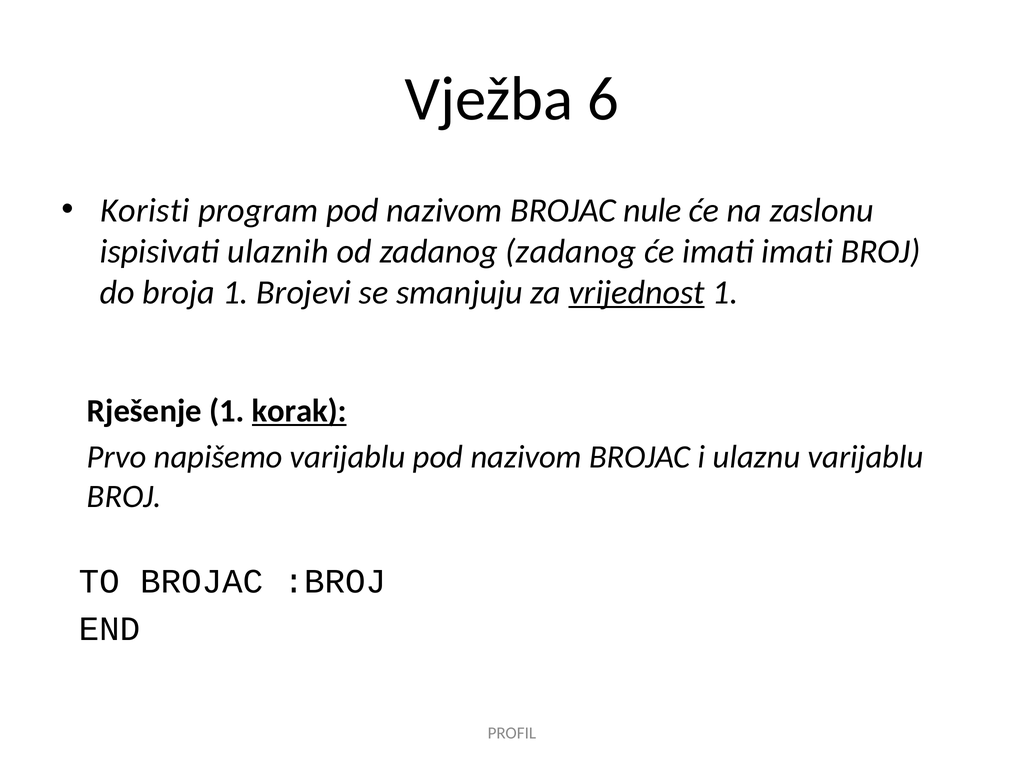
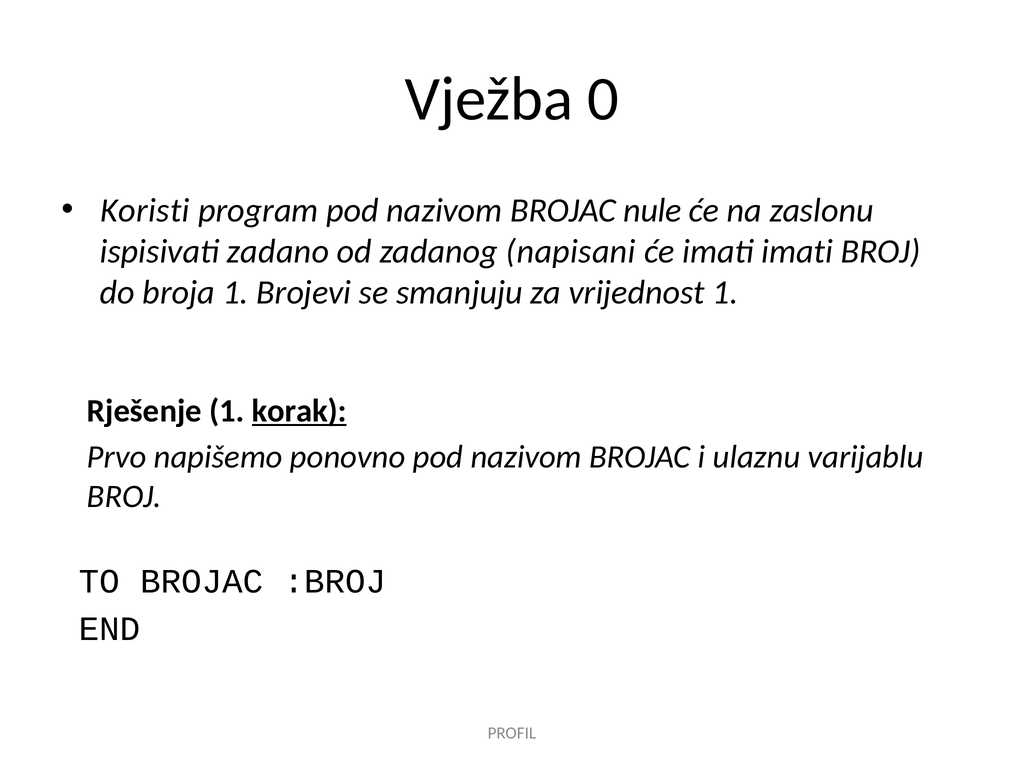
6: 6 -> 0 (603, 99)
ulaznih: ulaznih -> zadano (278, 251)
zadanog zadanog: zadanog -> napisani (571, 251)
vrijednost underline: present -> none (637, 292)
napišemo varijablu: varijablu -> ponovno (348, 457)
